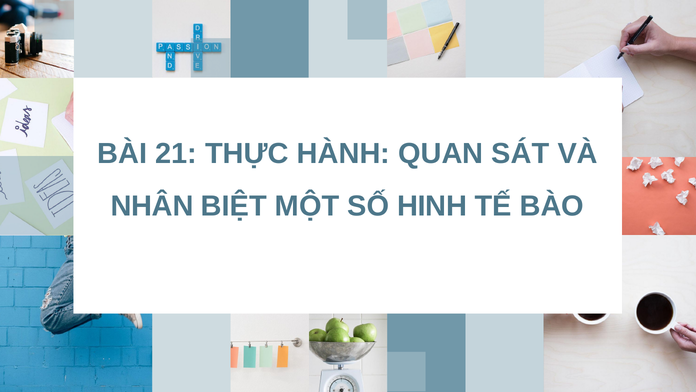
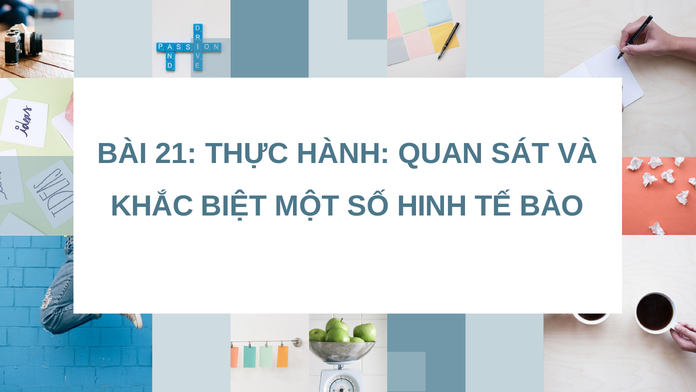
NHÂN: NHÂN -> KHẮC (152, 206)
